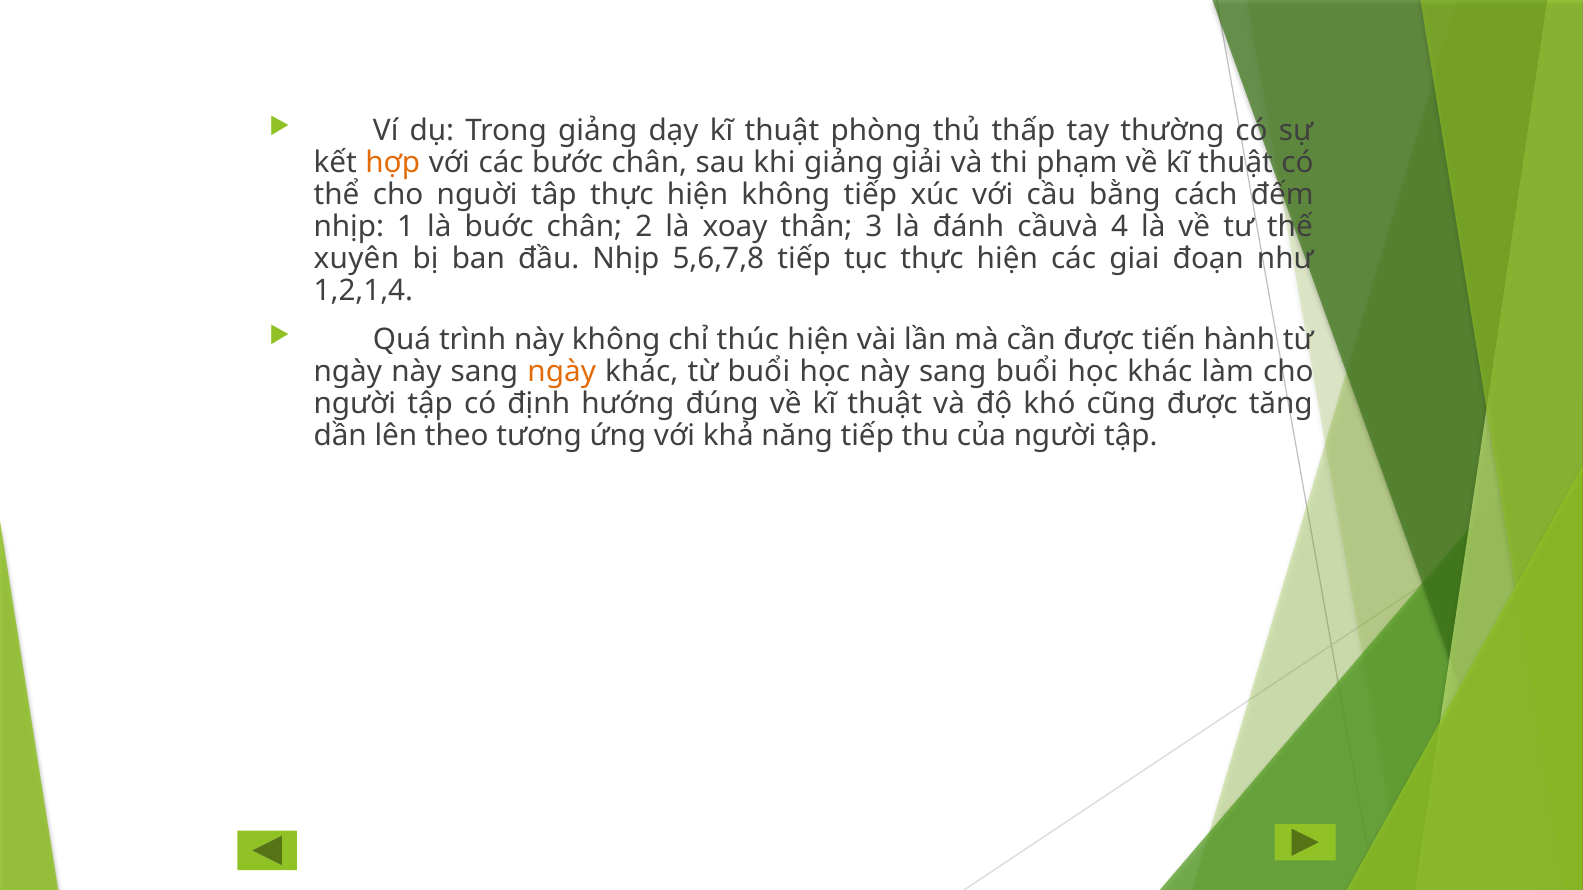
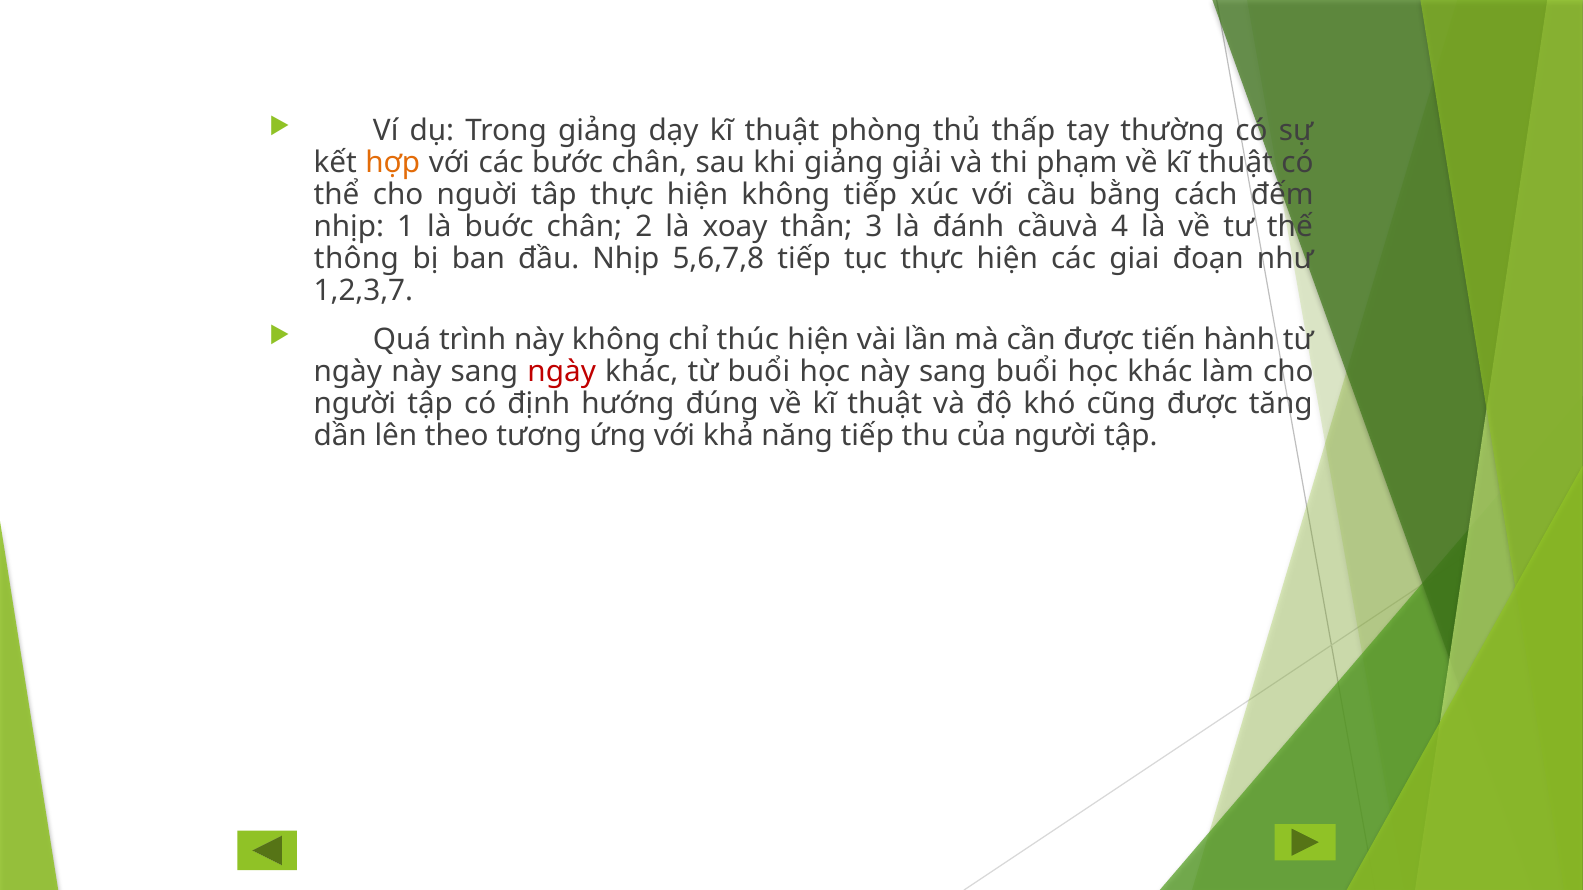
xuyên: xuyên -> thông (356, 259)
1,2,1,4: 1,2,1,4 -> 1,2,3,7 (363, 291)
ngày colour: orange -> red (562, 372)
